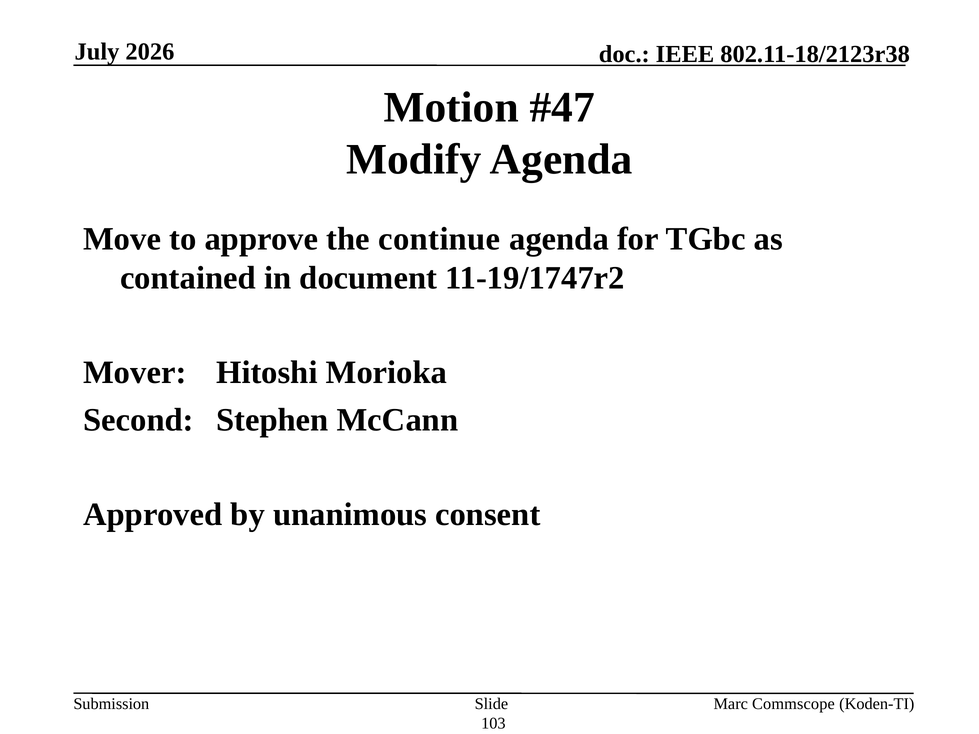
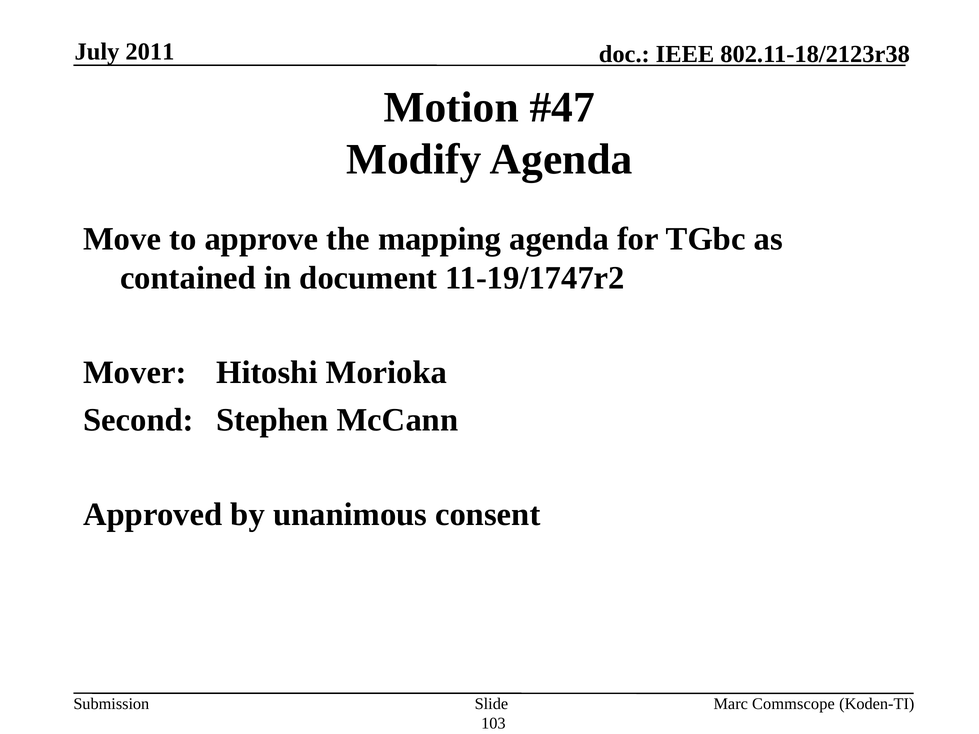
2026: 2026 -> 2011 (150, 52)
continue: continue -> mapping (440, 239)
